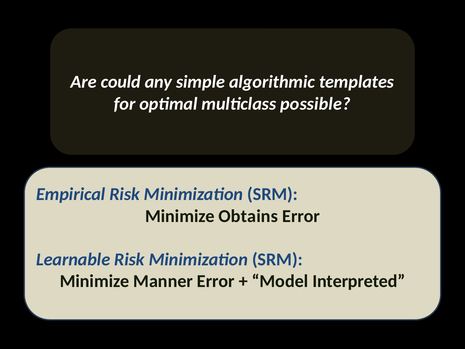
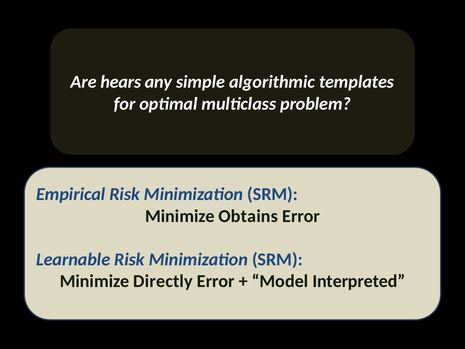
could: could -> hears (121, 82)
possible: possible -> problem (316, 104)
Manner: Manner -> Directly (163, 281)
